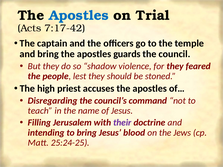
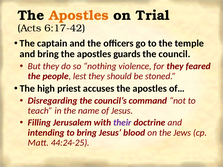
Apostles colour: blue -> orange (79, 15)
7:17-42: 7:17-42 -> 6:17-42 (65, 28)
shadow: shadow -> nothing (100, 66)
25:24-25: 25:24-25 -> 44:24-25 (70, 143)
